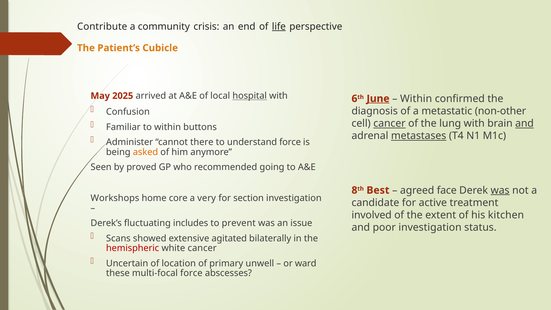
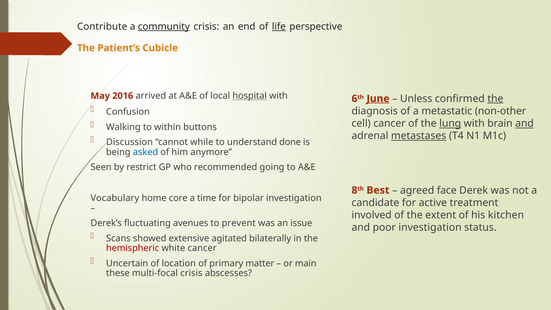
community underline: none -> present (164, 26)
2025: 2025 -> 2016 (123, 96)
Within: Within -> Unless (416, 99)
the underline: none -> present (495, 99)
cancer underline: present -> none (389, 123)
lung underline: none -> present (450, 123)
Familiar: Familiar -> Walking (123, 127)
Administer: Administer -> Discussion (130, 142)
there: there -> while (202, 142)
understand force: force -> done (290, 142)
asked colour: orange -> blue (145, 152)
proved: proved -> restrict (141, 167)
was underline: present -> none (500, 190)
Workshops: Workshops -> Vocabulary (115, 198)
very: very -> time (207, 198)
section: section -> bipolar (249, 198)
includes: includes -> avenues (191, 223)
unwell: unwell -> matter (260, 263)
ward: ward -> main (306, 263)
multi-focal force: force -> crisis (191, 273)
